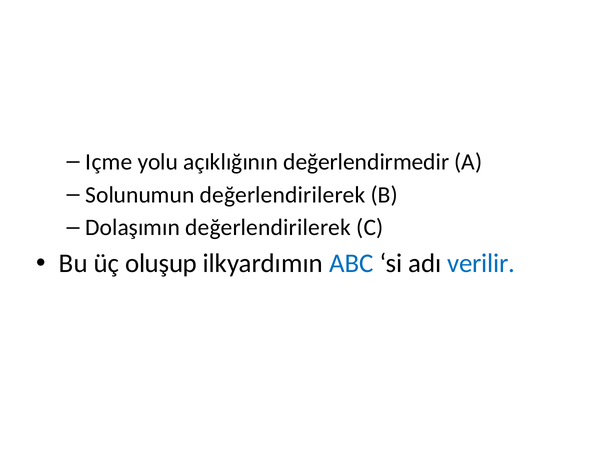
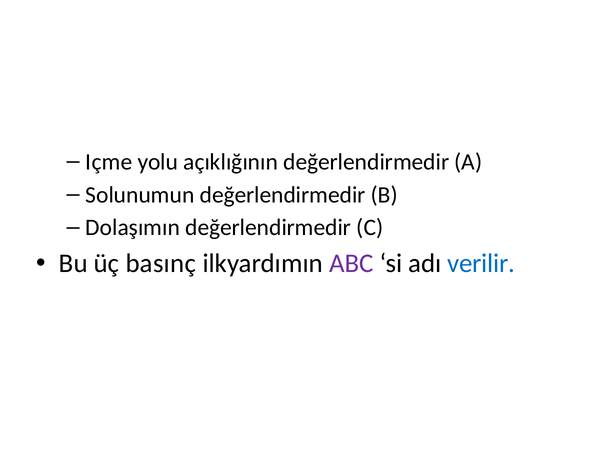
Solunumun değerlendirilerek: değerlendirilerek -> değerlendirmedir (283, 195)
Dolaşımın değerlendirilerek: değerlendirilerek -> değerlendirmedir (268, 228)
oluşup: oluşup -> basınç (161, 263)
ABC colour: blue -> purple (351, 263)
